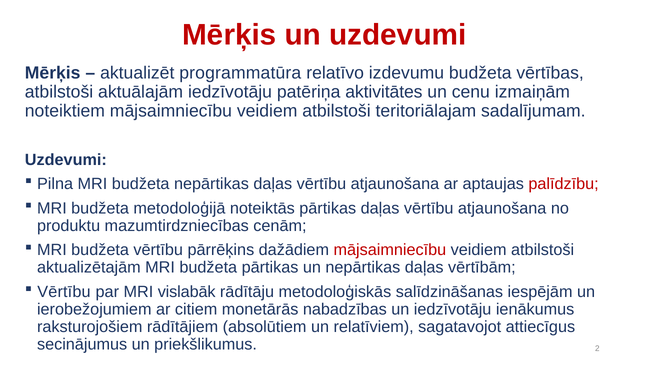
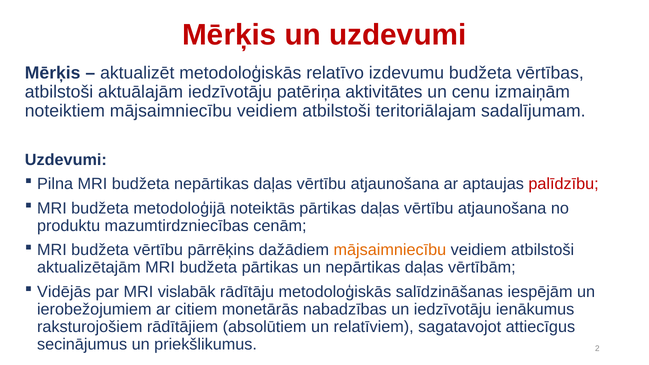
aktualizēt programmatūra: programmatūra -> metodoloģiskās (240, 73)
mājsaimniecību colour: red -> orange (390, 250)
Vērtību: Vērtību -> Vidējās (64, 292)
